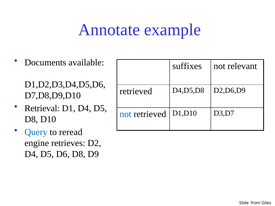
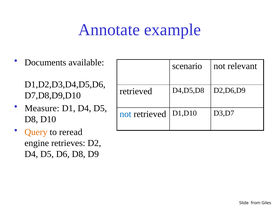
suffixes: suffixes -> scenario (187, 66)
Retrieval: Retrieval -> Measure (42, 108)
Query colour: blue -> orange (36, 132)
